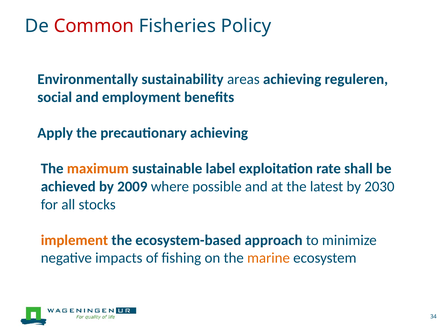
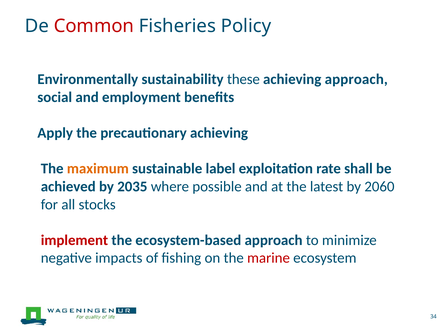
areas: areas -> these (243, 79)
achieving reguleren: reguleren -> approach (356, 79)
2009: 2009 -> 2035 (132, 186)
2030: 2030 -> 2060 (379, 186)
implement colour: orange -> red (74, 240)
marine colour: orange -> red (268, 258)
